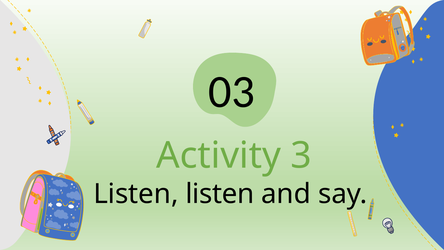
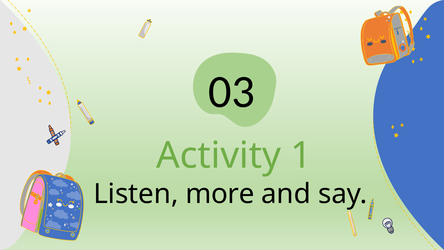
3: 3 -> 1 (301, 156)
Listen listen: listen -> more (220, 194)
